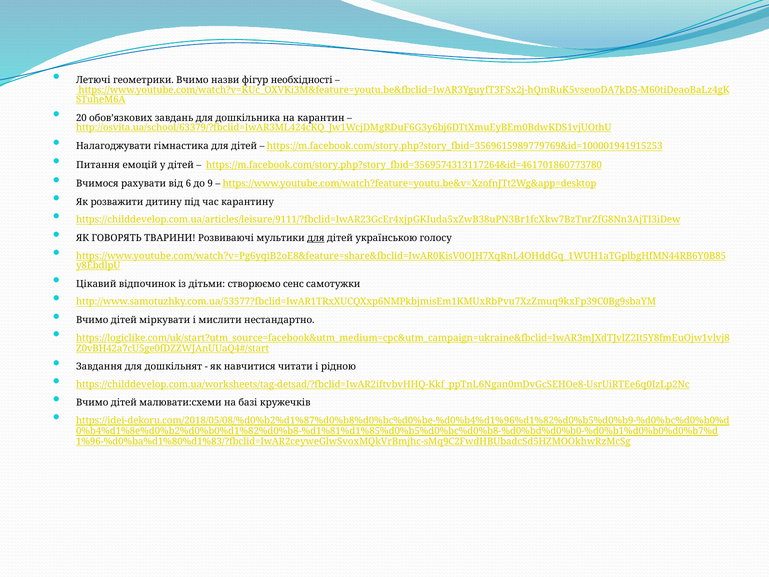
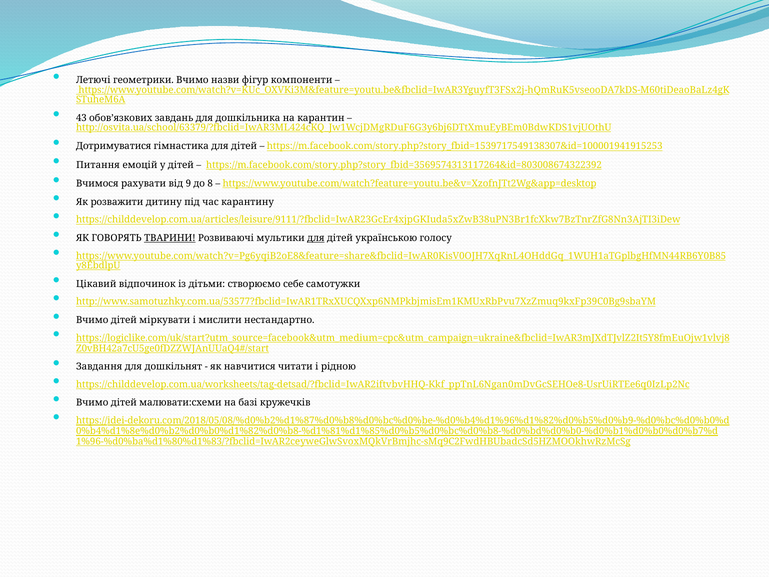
необхідності: необхідності -> компоненти (302, 80)
20: 20 -> 43 (81, 118)
Налагоджувати: Налагоджувати -> Дотримуватися (114, 146)
https://m.facebook.com/story.php?story_fbid=3569615989779769&id=100001941915253: https://m.facebook.com/story.php?story_fbid=3569615989779769&id=100001941915253 -> https://m.facebook.com/story.php?story_fbid=1539717549138307&id=100001941915253 (465, 146)
https://m.facebook.com/story.php?story_fbid=3569574313117264&id=461701860773780: https://m.facebook.com/story.php?story_fbid=3569574313117264&id=461701860773780 -> https://m.facebook.com/story.php?story_fbid=3569574313117264&id=803008674322392 (404, 165)
6: 6 -> 9 (188, 183)
9: 9 -> 8 (210, 183)
ТВАРИНИ underline: none -> present (170, 238)
сенс: сенс -> себе (293, 284)
